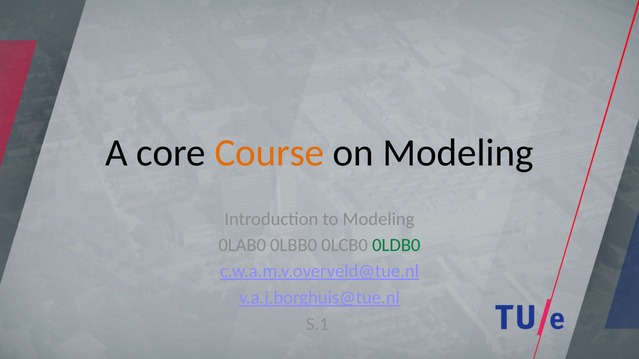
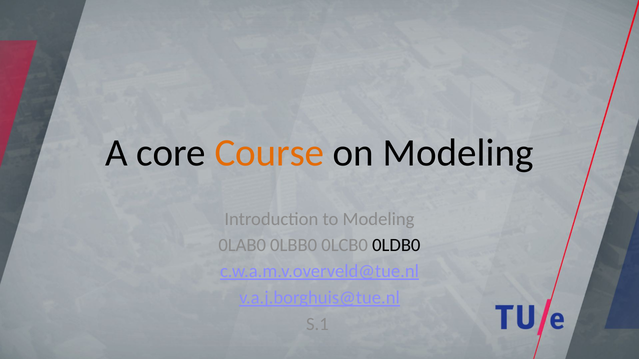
0LDB0 colour: green -> black (396, 245)
